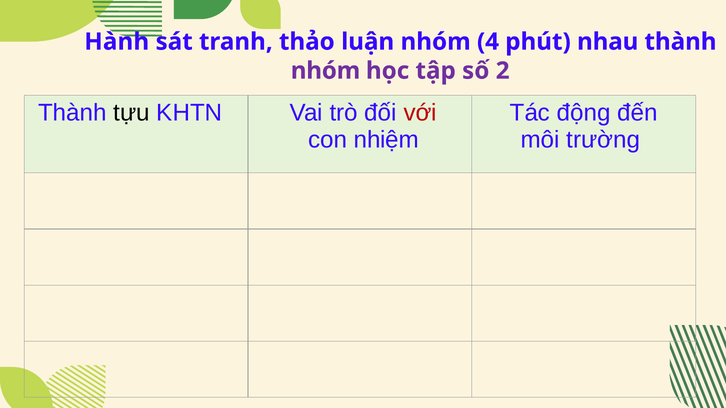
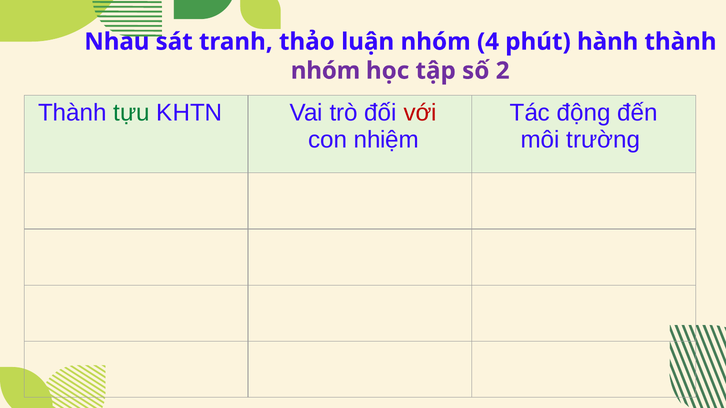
Hành: Hành -> Nhau (117, 42)
nhau: nhau -> hành (608, 42)
tựu colour: black -> green (132, 113)
